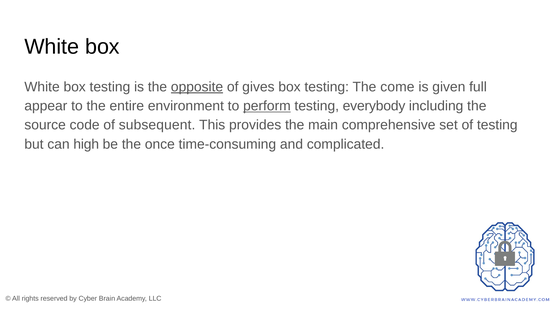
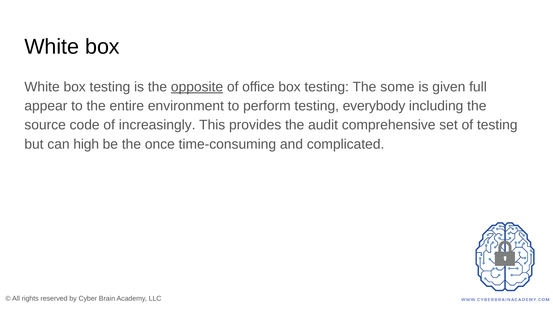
gives: gives -> office (258, 87)
come: come -> some (397, 87)
perform underline: present -> none (267, 106)
subsequent: subsequent -> increasingly (157, 125)
main: main -> audit (323, 125)
